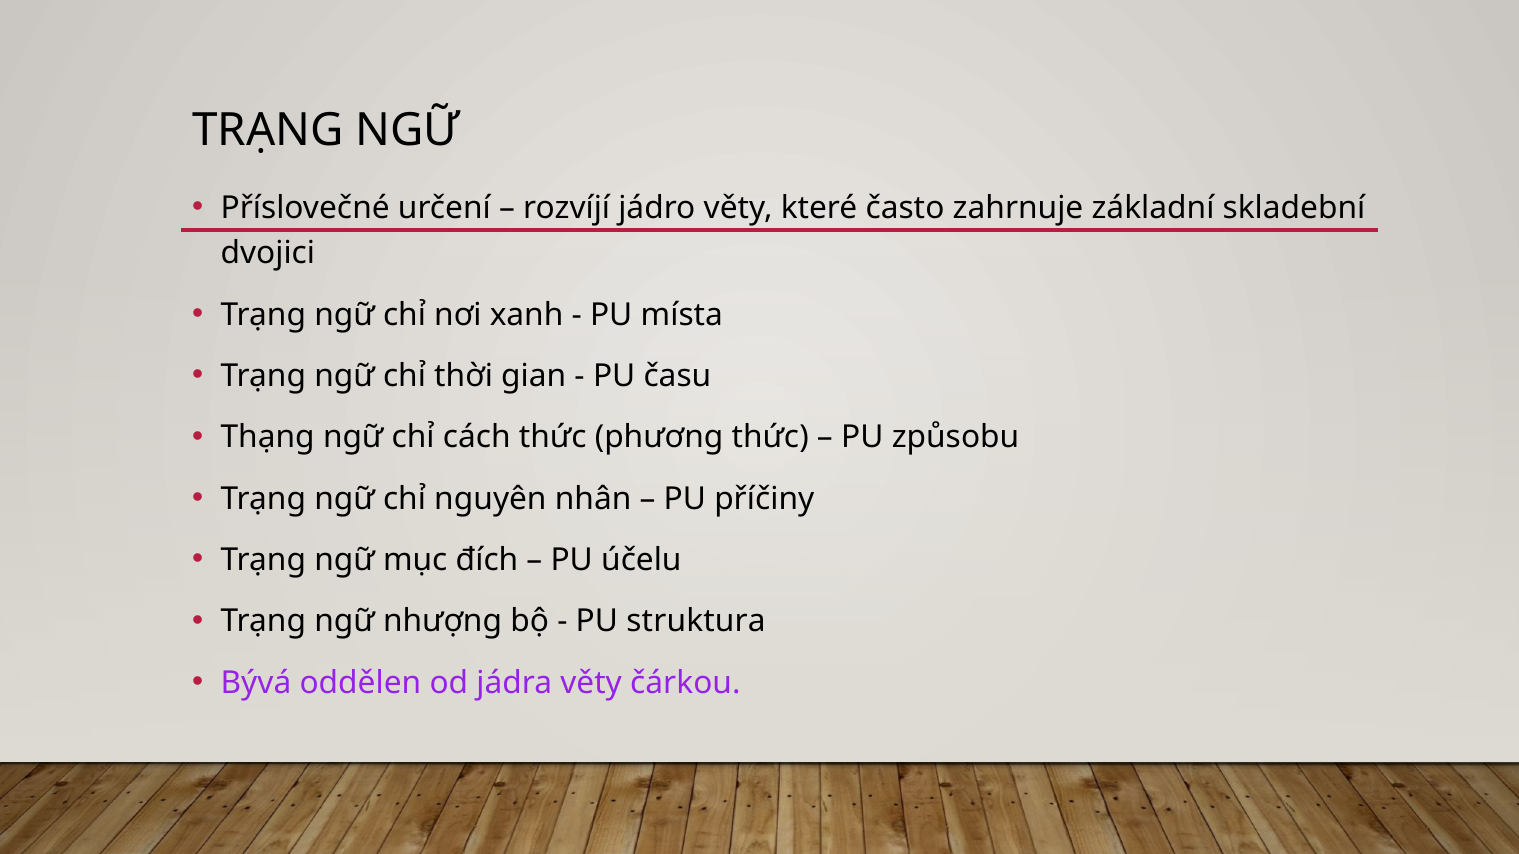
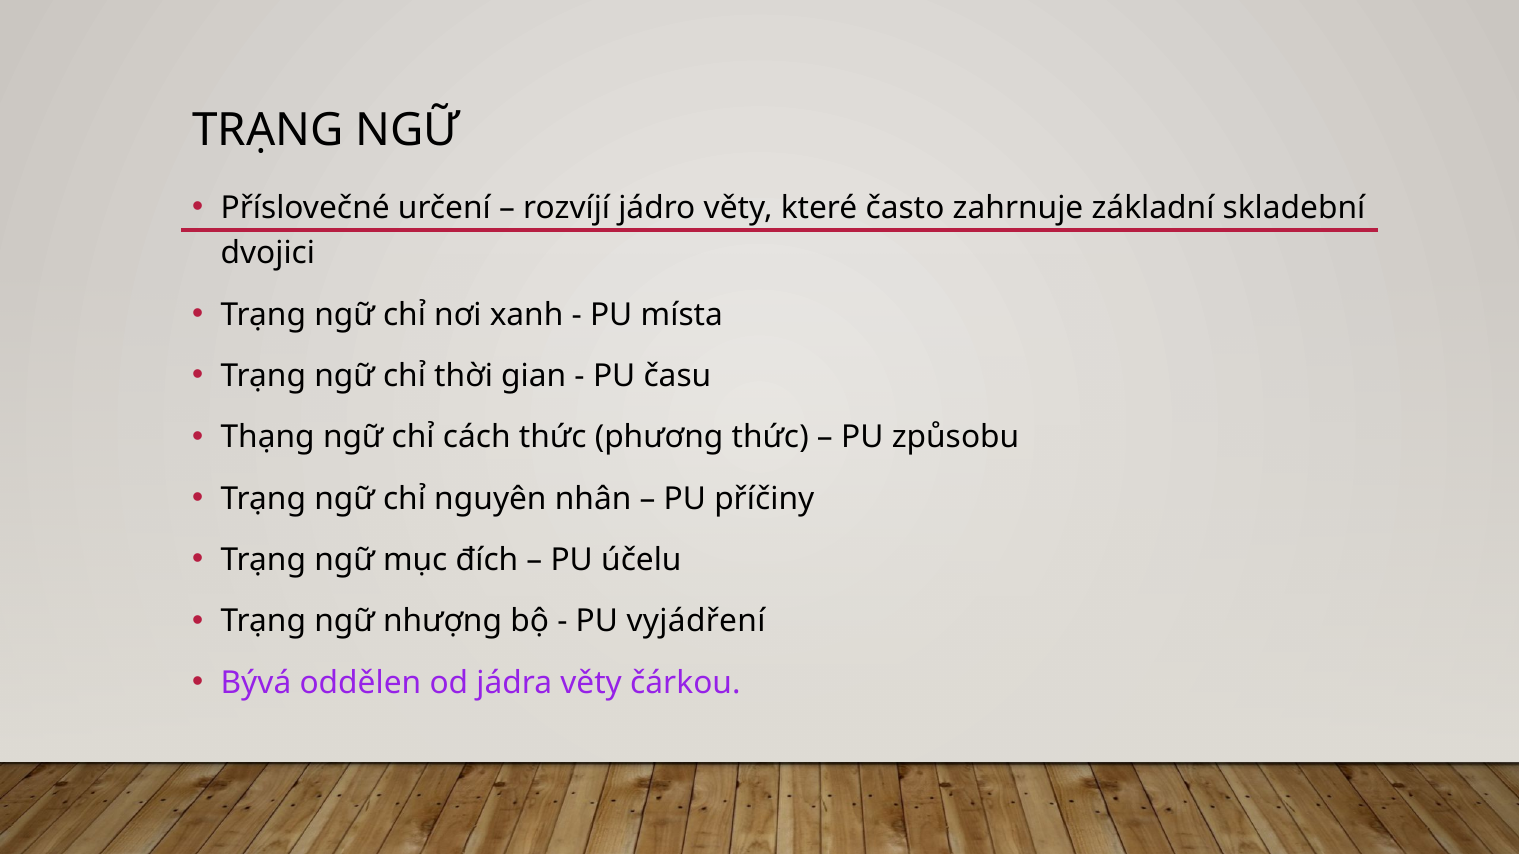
struktura: struktura -> vyjádření (696, 622)
